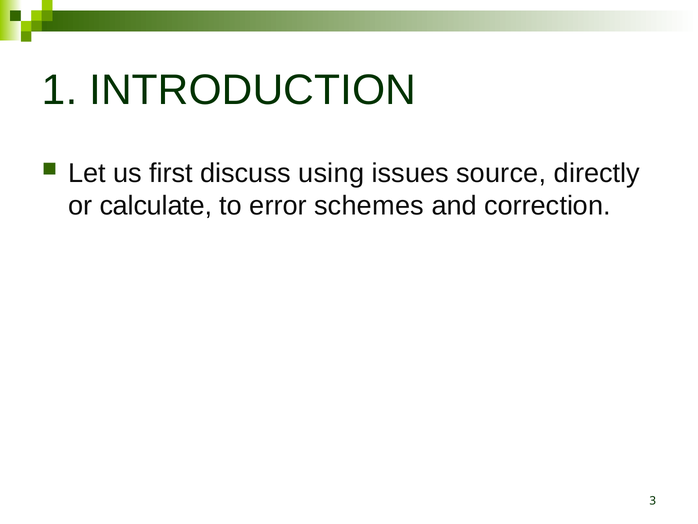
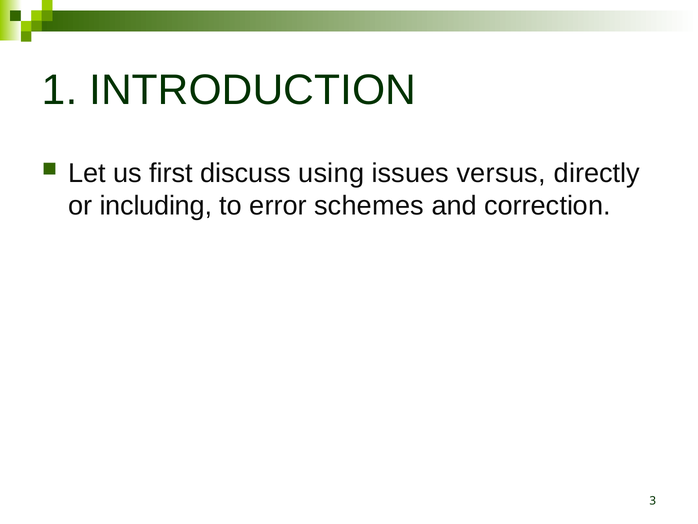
source: source -> versus (501, 173)
calculate: calculate -> including (156, 205)
